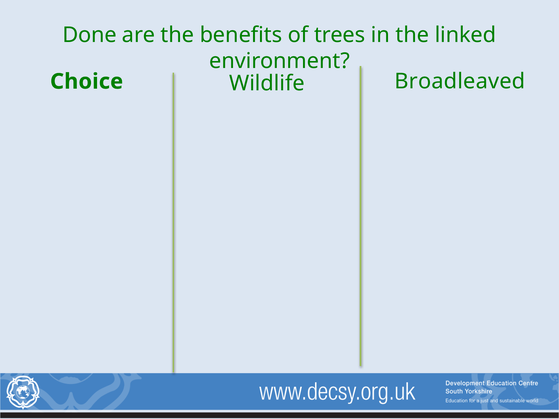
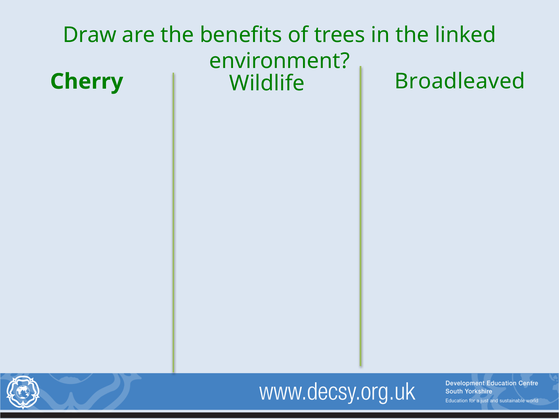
Done: Done -> Draw (90, 35)
Choice: Choice -> Cherry (87, 82)
